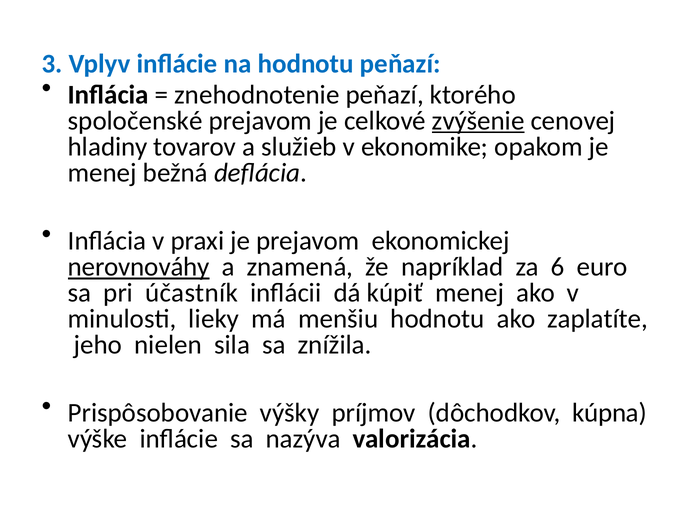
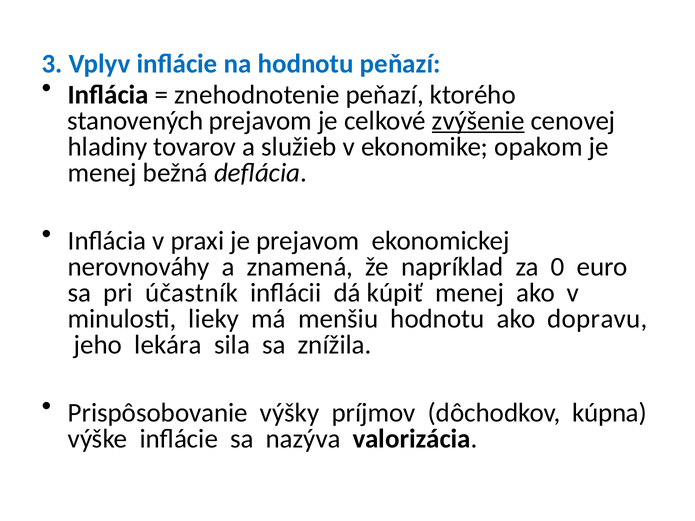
spoločenské: spoločenské -> stanovených (135, 121)
nerovnováhy underline: present -> none (139, 267)
6: 6 -> 0 (558, 267)
zaplatíte: zaplatíte -> dopravu (597, 319)
nielen: nielen -> lekára (168, 345)
